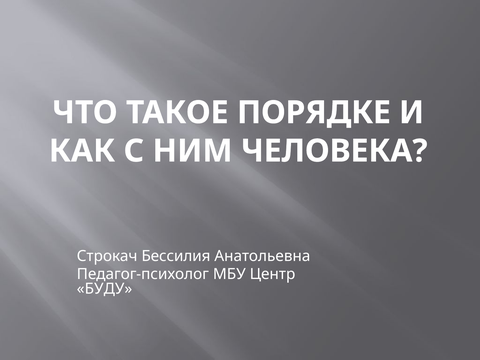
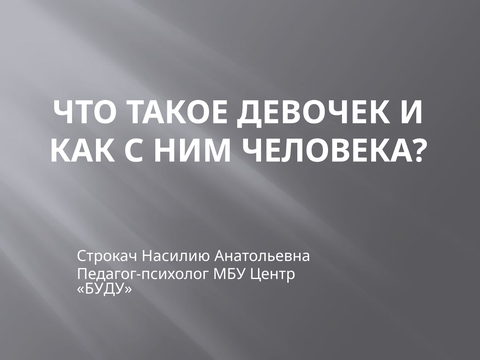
ПОРЯДКЕ: ПОРЯДКЕ -> ДЕВОЧЕК (314, 113)
Бессилия: Бессилия -> Насилию (176, 256)
